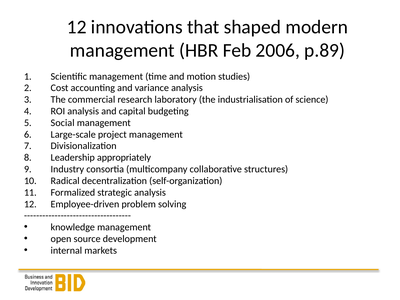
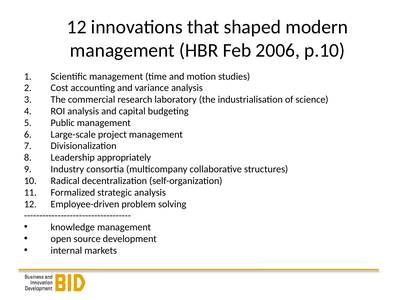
p.89: p.89 -> p.10 (325, 50)
Social: Social -> Public (63, 123)
